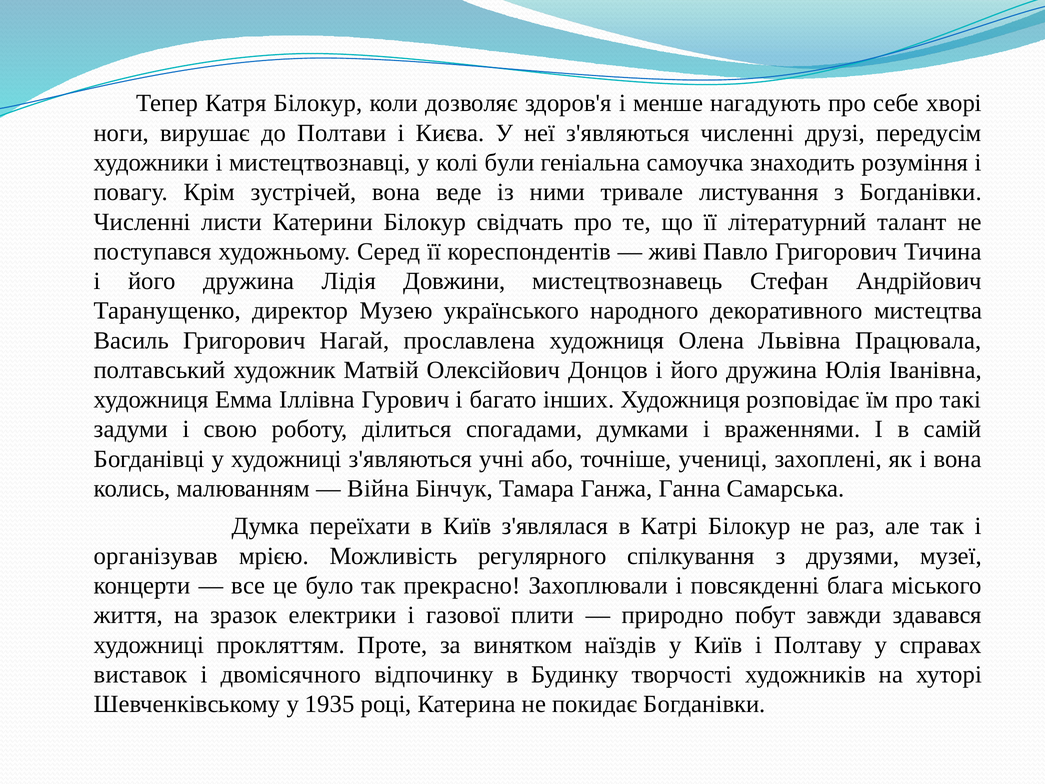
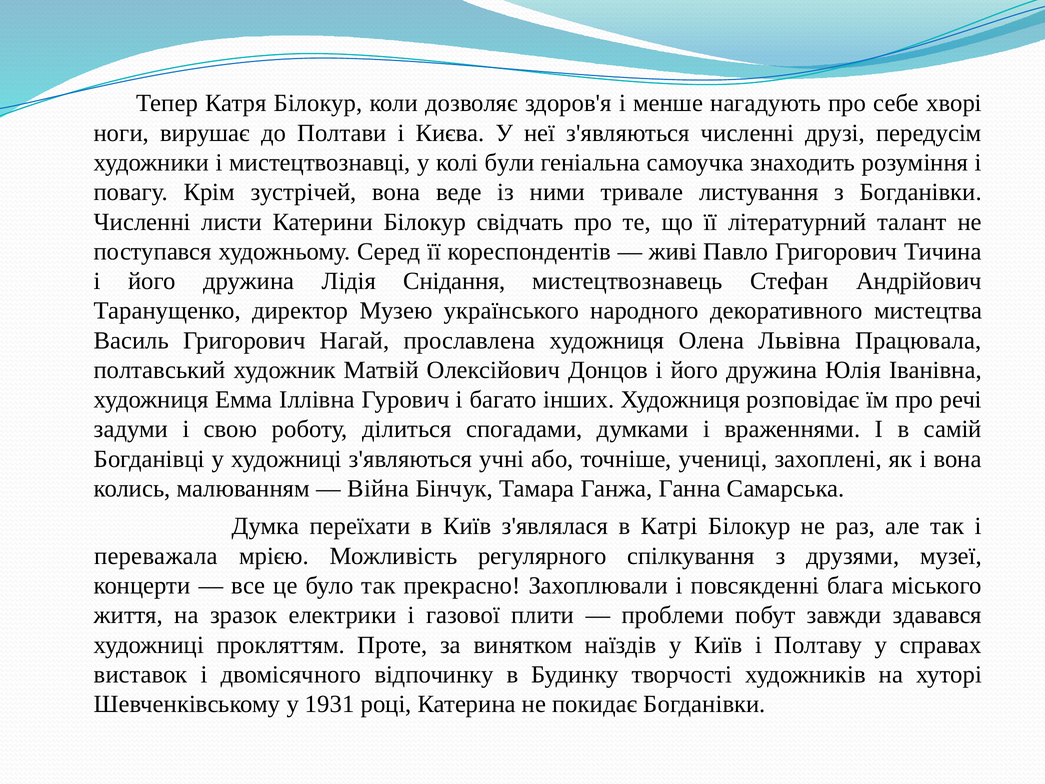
Довжини: Довжини -> Снідання (454, 281)
такі: такі -> речі (961, 400)
організував: організував -> переважала (156, 556)
природно: природно -> проблеми (673, 615)
1935: 1935 -> 1931 (330, 704)
